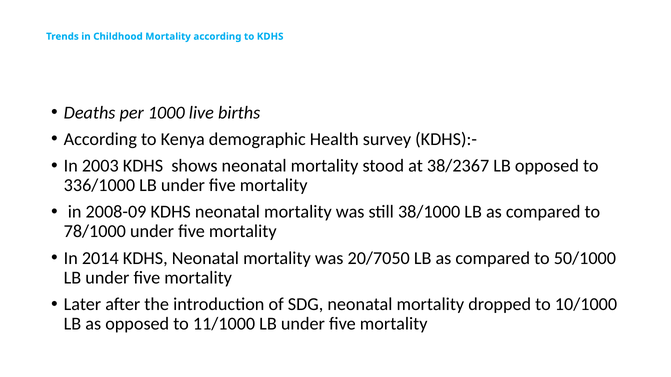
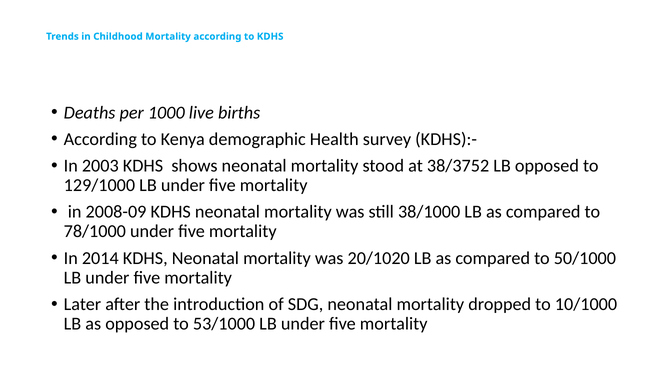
38/2367: 38/2367 -> 38/3752 (458, 166)
336/1000: 336/1000 -> 129/1000 (99, 186)
20/7050: 20/7050 -> 20/1020 (379, 258)
11/1000: 11/1000 -> 53/1000 (224, 324)
